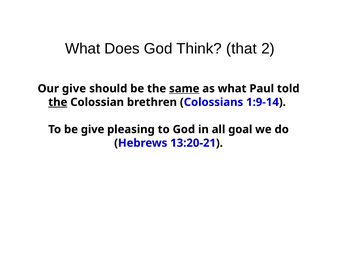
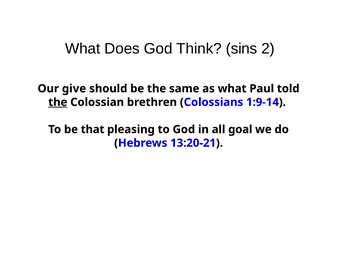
that: that -> sins (242, 49)
same underline: present -> none (184, 89)
be give: give -> that (93, 129)
